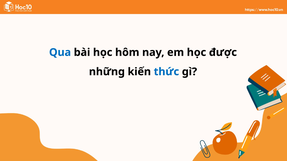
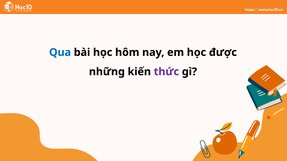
thức colour: blue -> purple (166, 72)
